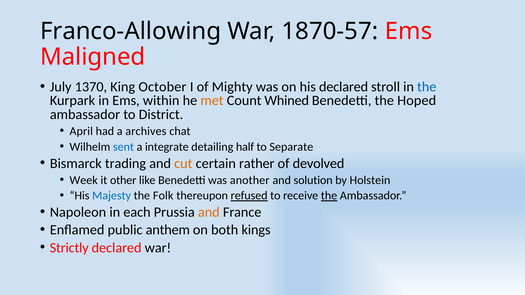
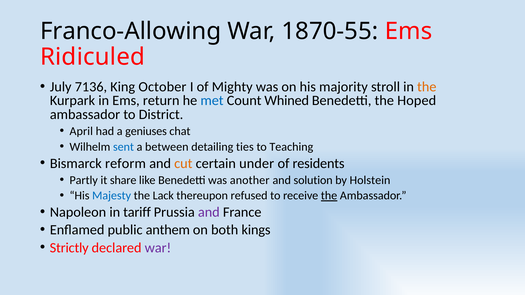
1870-57: 1870-57 -> 1870-55 (330, 31)
Maligned: Maligned -> Ridiculed (93, 57)
1370: 1370 -> 7136 (91, 87)
his declared: declared -> majority (343, 87)
the colour: blue -> orange (427, 87)
within: within -> return (161, 101)
met colour: orange -> blue (212, 101)
archives: archives -> geniuses (146, 131)
integrate: integrate -> between (167, 147)
half: half -> ties (245, 147)
Separate: Separate -> Teaching (291, 147)
trading: trading -> reform (125, 164)
rather: rather -> under (257, 164)
devolved: devolved -> residents (318, 164)
Week: Week -> Partly (84, 180)
other: other -> share (123, 180)
Folk: Folk -> Lack (163, 196)
refused underline: present -> none (249, 196)
each: each -> tariff (137, 212)
and colour: orange -> purple (209, 212)
war colour: black -> purple (158, 248)
